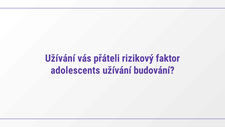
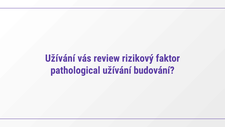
přáteli: přáteli -> review (107, 58)
adolescents: adolescents -> pathological (75, 70)
